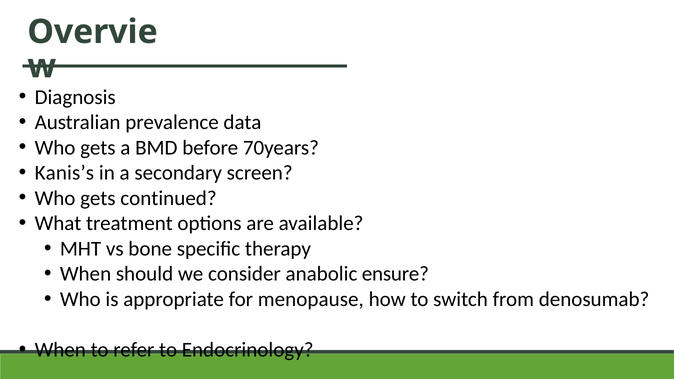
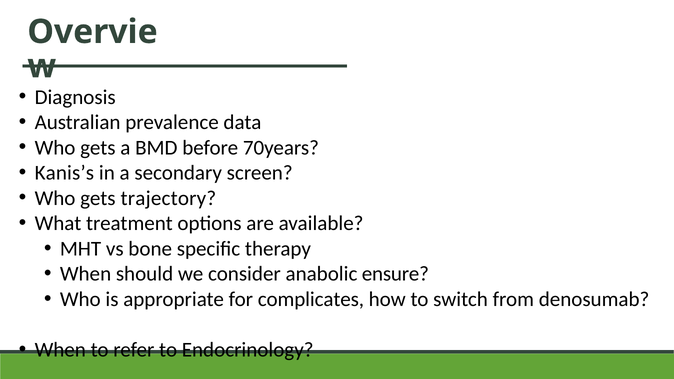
continued: continued -> trajectory (168, 198)
menopause: menopause -> complicates (311, 299)
